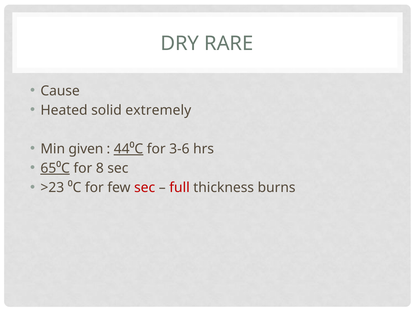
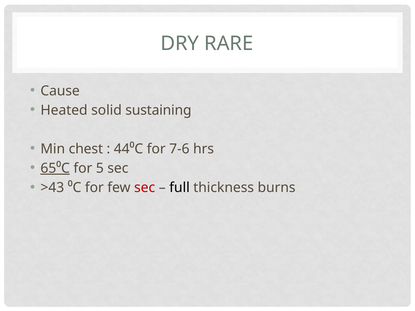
extremely: extremely -> sustaining (158, 110)
given: given -> chest (86, 149)
44⁰C underline: present -> none (129, 149)
3-6: 3-6 -> 7-6 (179, 149)
8: 8 -> 5 (100, 168)
>23: >23 -> >43 (52, 188)
full colour: red -> black (180, 188)
